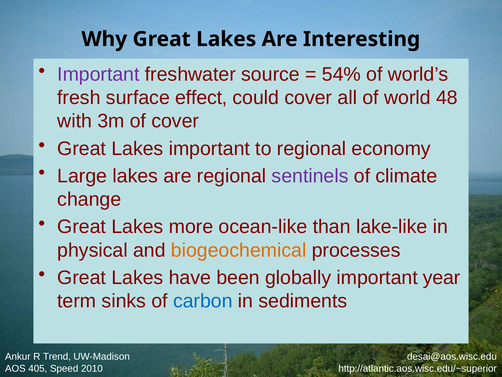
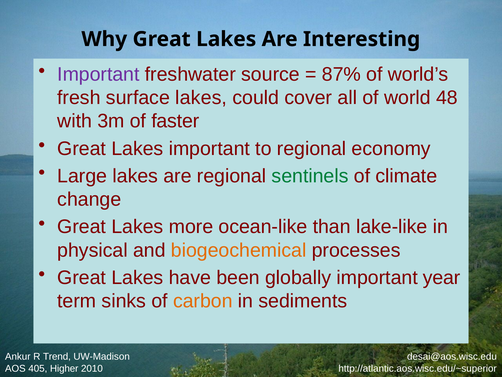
54%: 54% -> 87% (341, 74)
surface effect: effect -> lakes (201, 98)
of cover: cover -> faster (175, 121)
sentinels colour: purple -> green (310, 176)
carbon colour: blue -> orange (203, 301)
Speed: Speed -> Higher (64, 368)
